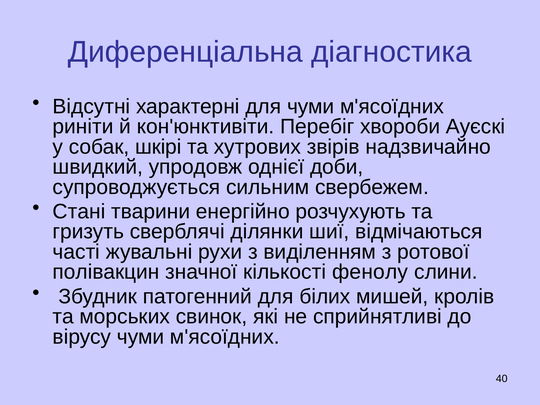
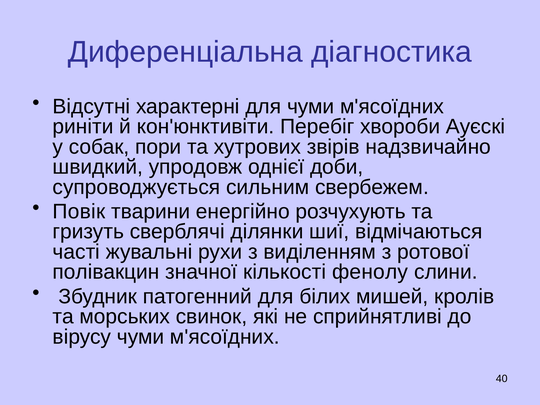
шкірі: шкірі -> пори (158, 147)
Стані: Стані -> Повік (79, 211)
